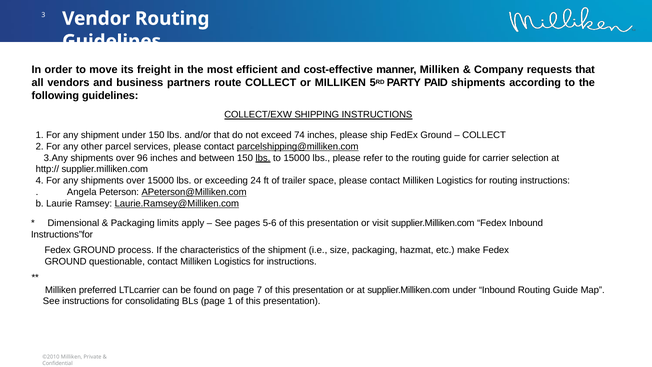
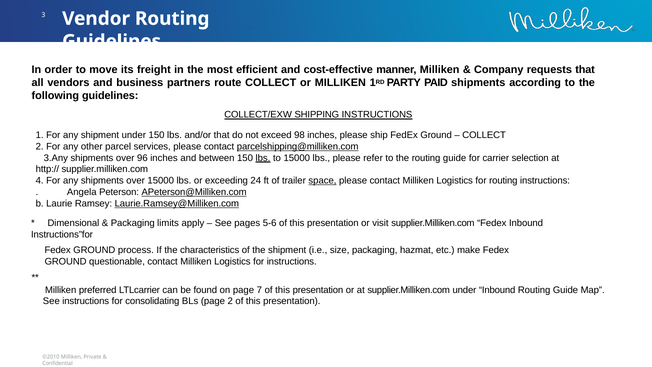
MILLIKEN 5: 5 -> 1 (373, 83)
74: 74 -> 98 (299, 135)
space underline: none -> present (322, 181)
page 1: 1 -> 2 (230, 301)
